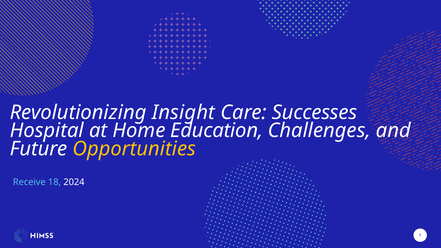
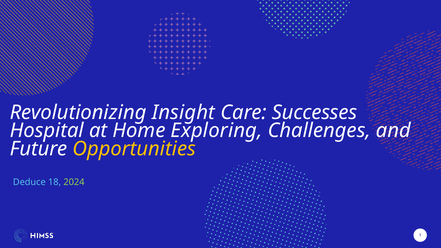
Education: Education -> Exploring (216, 131)
Receive: Receive -> Deduce (29, 182)
2024 colour: white -> light green (74, 182)
